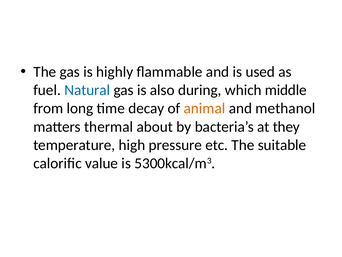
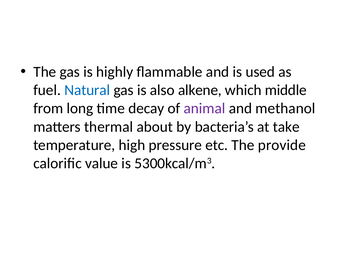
during: during -> alkene (200, 90)
animal colour: orange -> purple (204, 108)
they: they -> take (286, 126)
suitable: suitable -> provide (282, 145)
